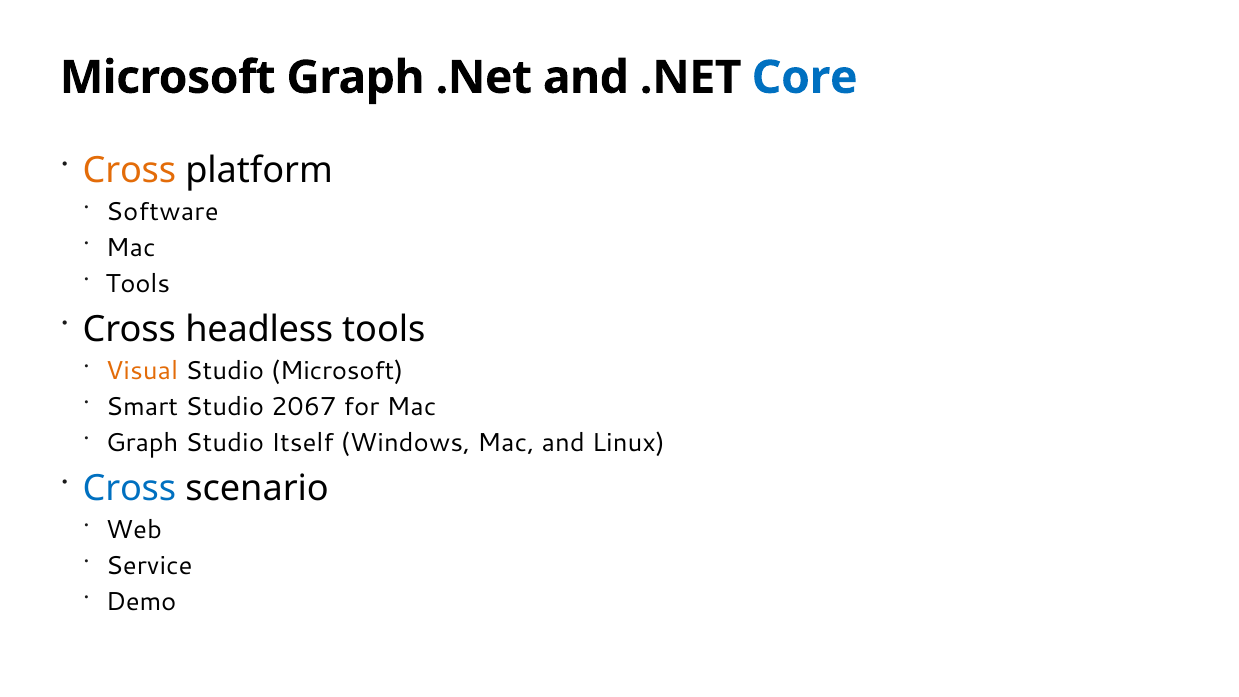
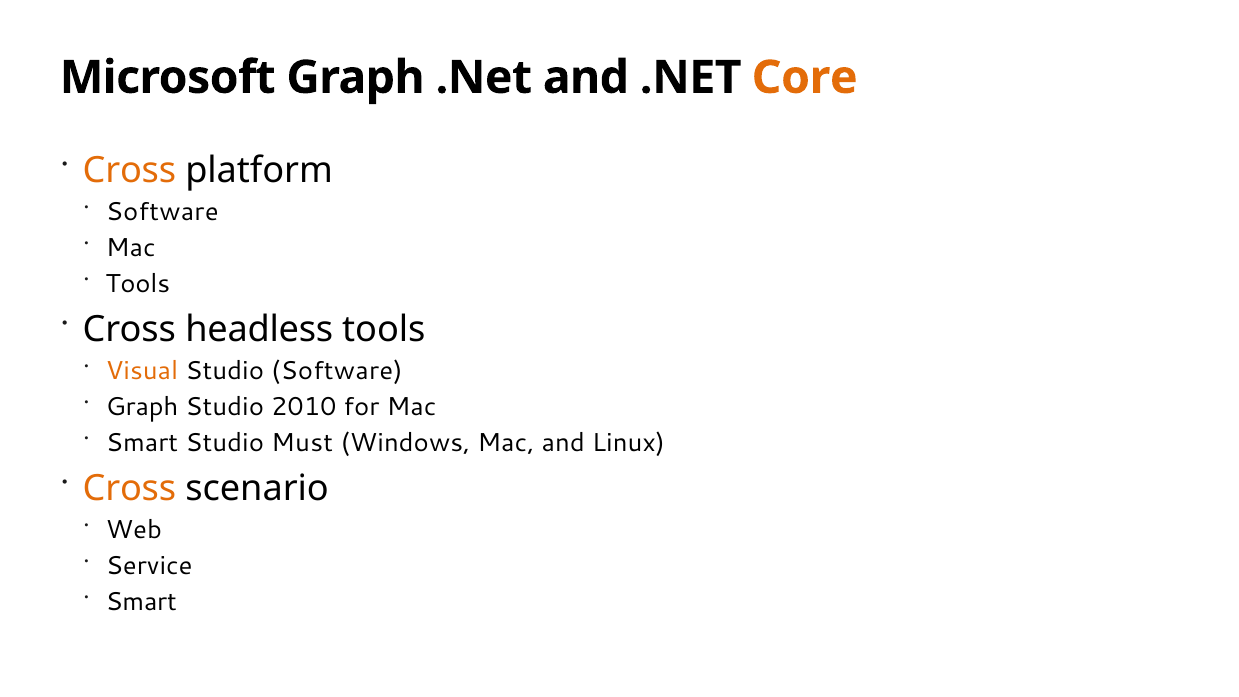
Core colour: blue -> orange (805, 78)
Studio Microsoft: Microsoft -> Software (337, 371)
Smart: Smart -> Graph (142, 407)
2067: 2067 -> 2010 (304, 407)
Graph: Graph -> Smart (142, 443)
Itself: Itself -> Must (302, 443)
Cross colour: blue -> orange (129, 488)
Demo: Demo -> Smart (141, 602)
